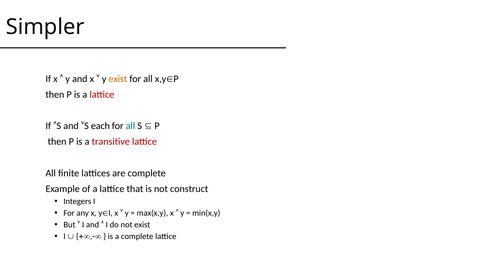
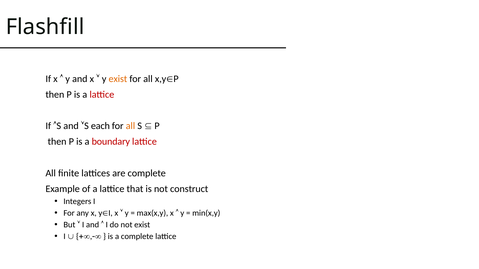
Simpler: Simpler -> Flashfill (45, 27)
all colour: blue -> orange (130, 126)
transitive: transitive -> boundary (111, 142)
